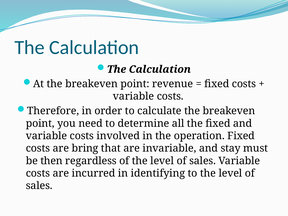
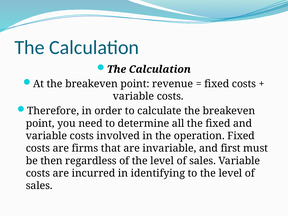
bring: bring -> firms (85, 148)
stay: stay -> first (231, 148)
